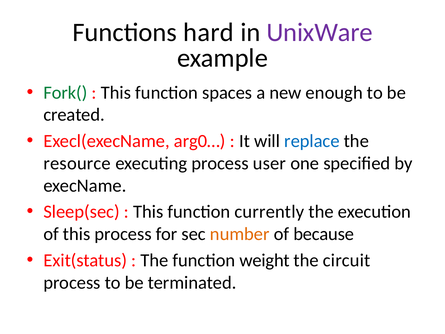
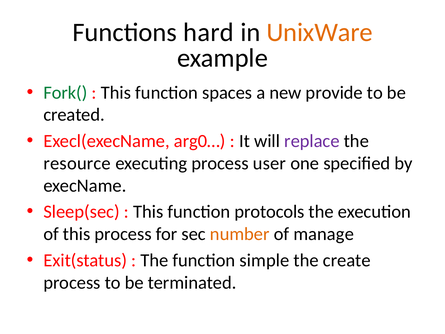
UnixWare colour: purple -> orange (320, 32)
enough: enough -> provide (334, 93)
replace colour: blue -> purple (312, 141)
currently: currently -> protocols (270, 212)
because: because -> manage (324, 234)
weight: weight -> simple (264, 260)
circuit: circuit -> create (347, 260)
